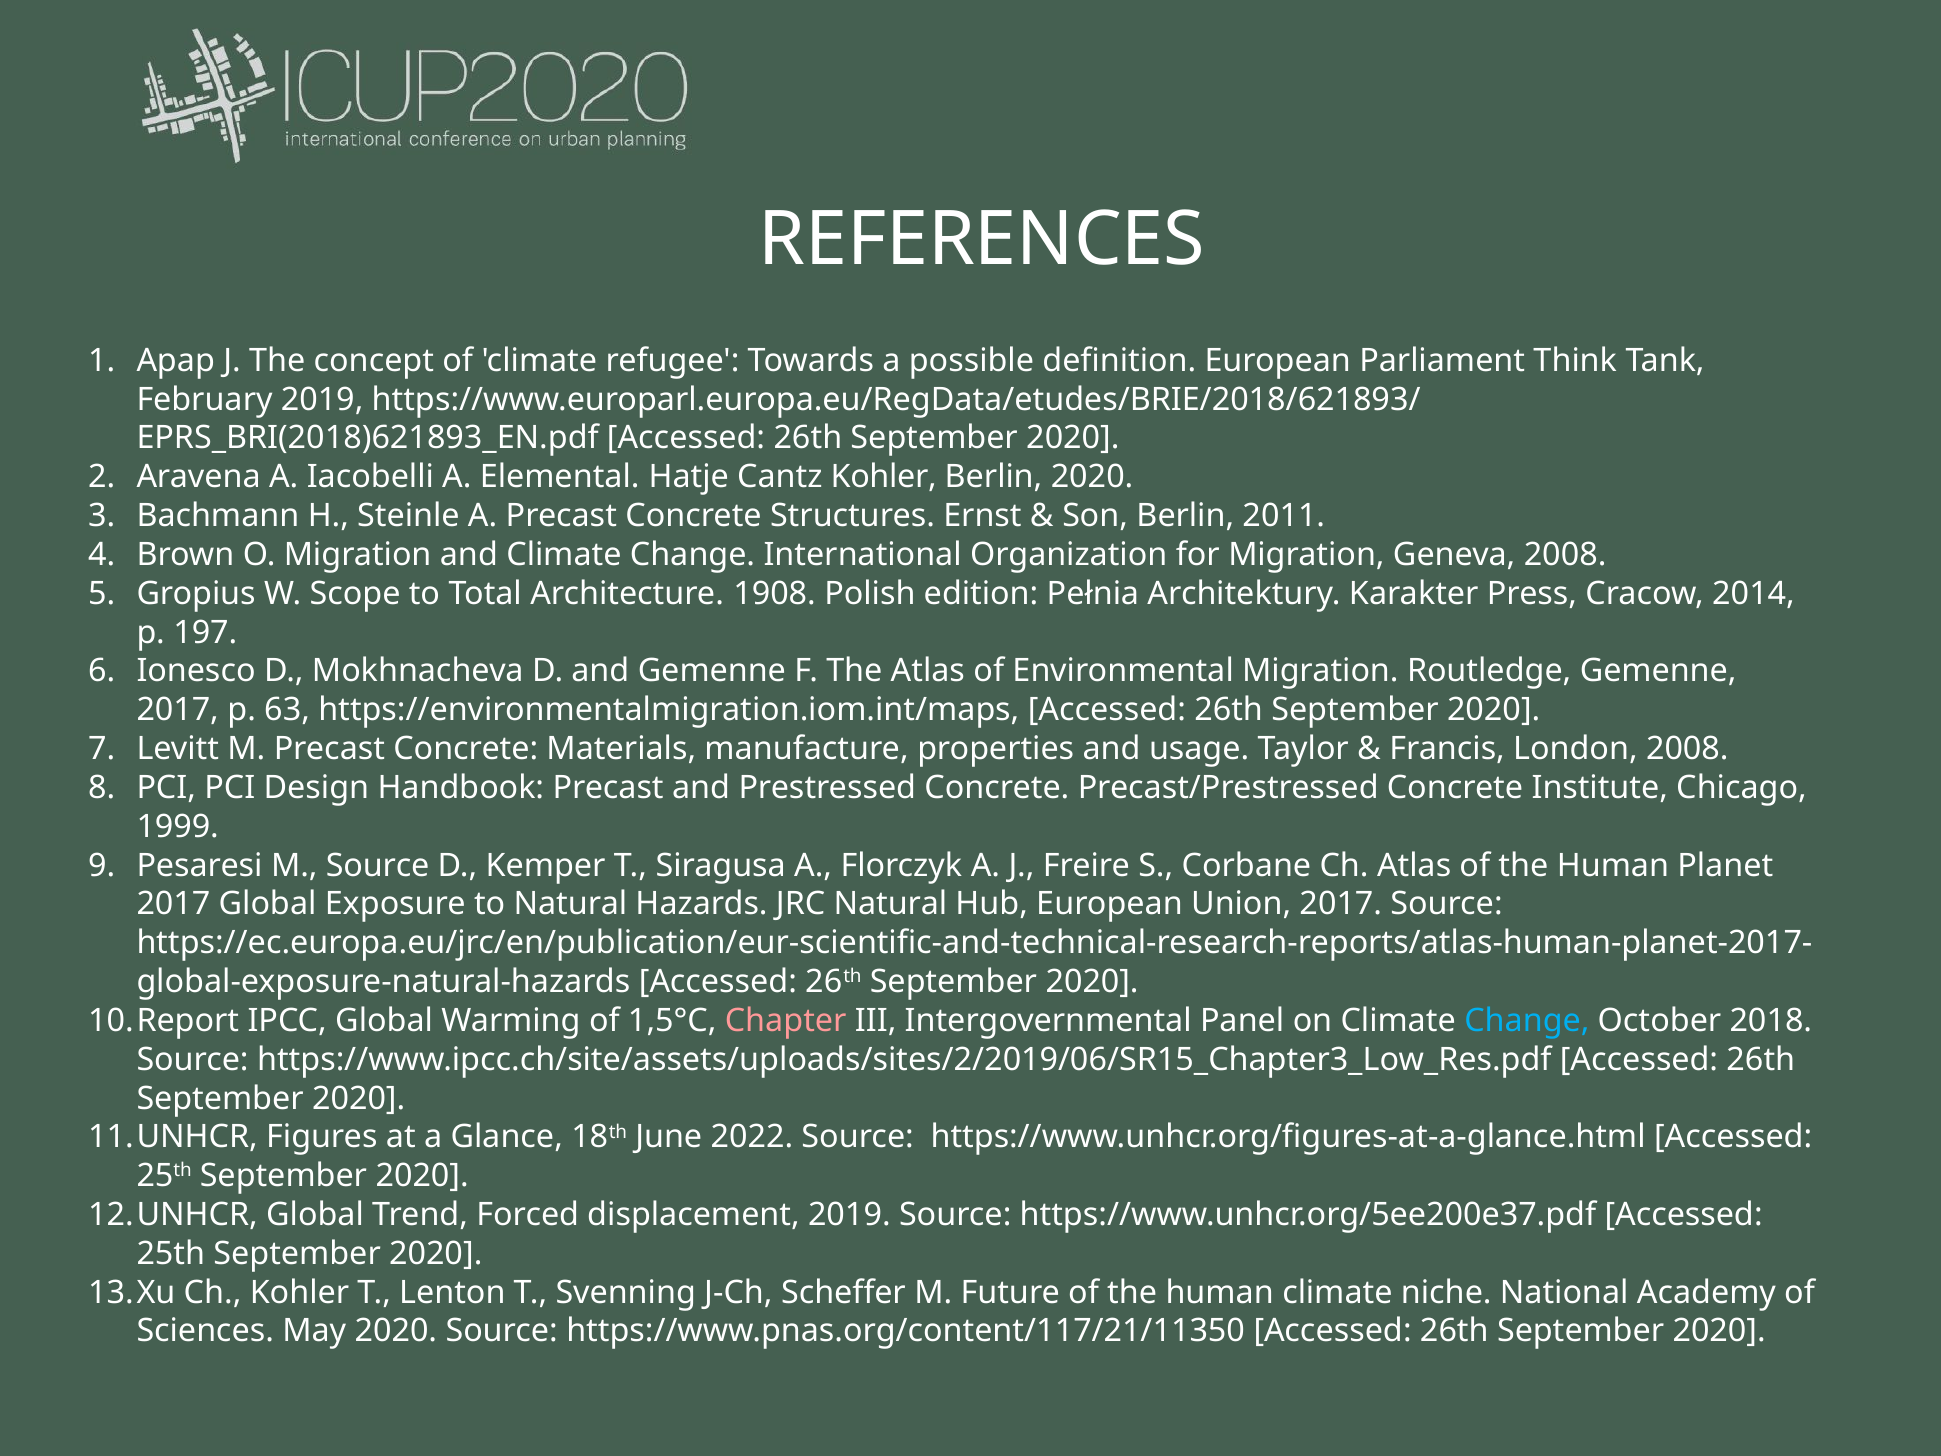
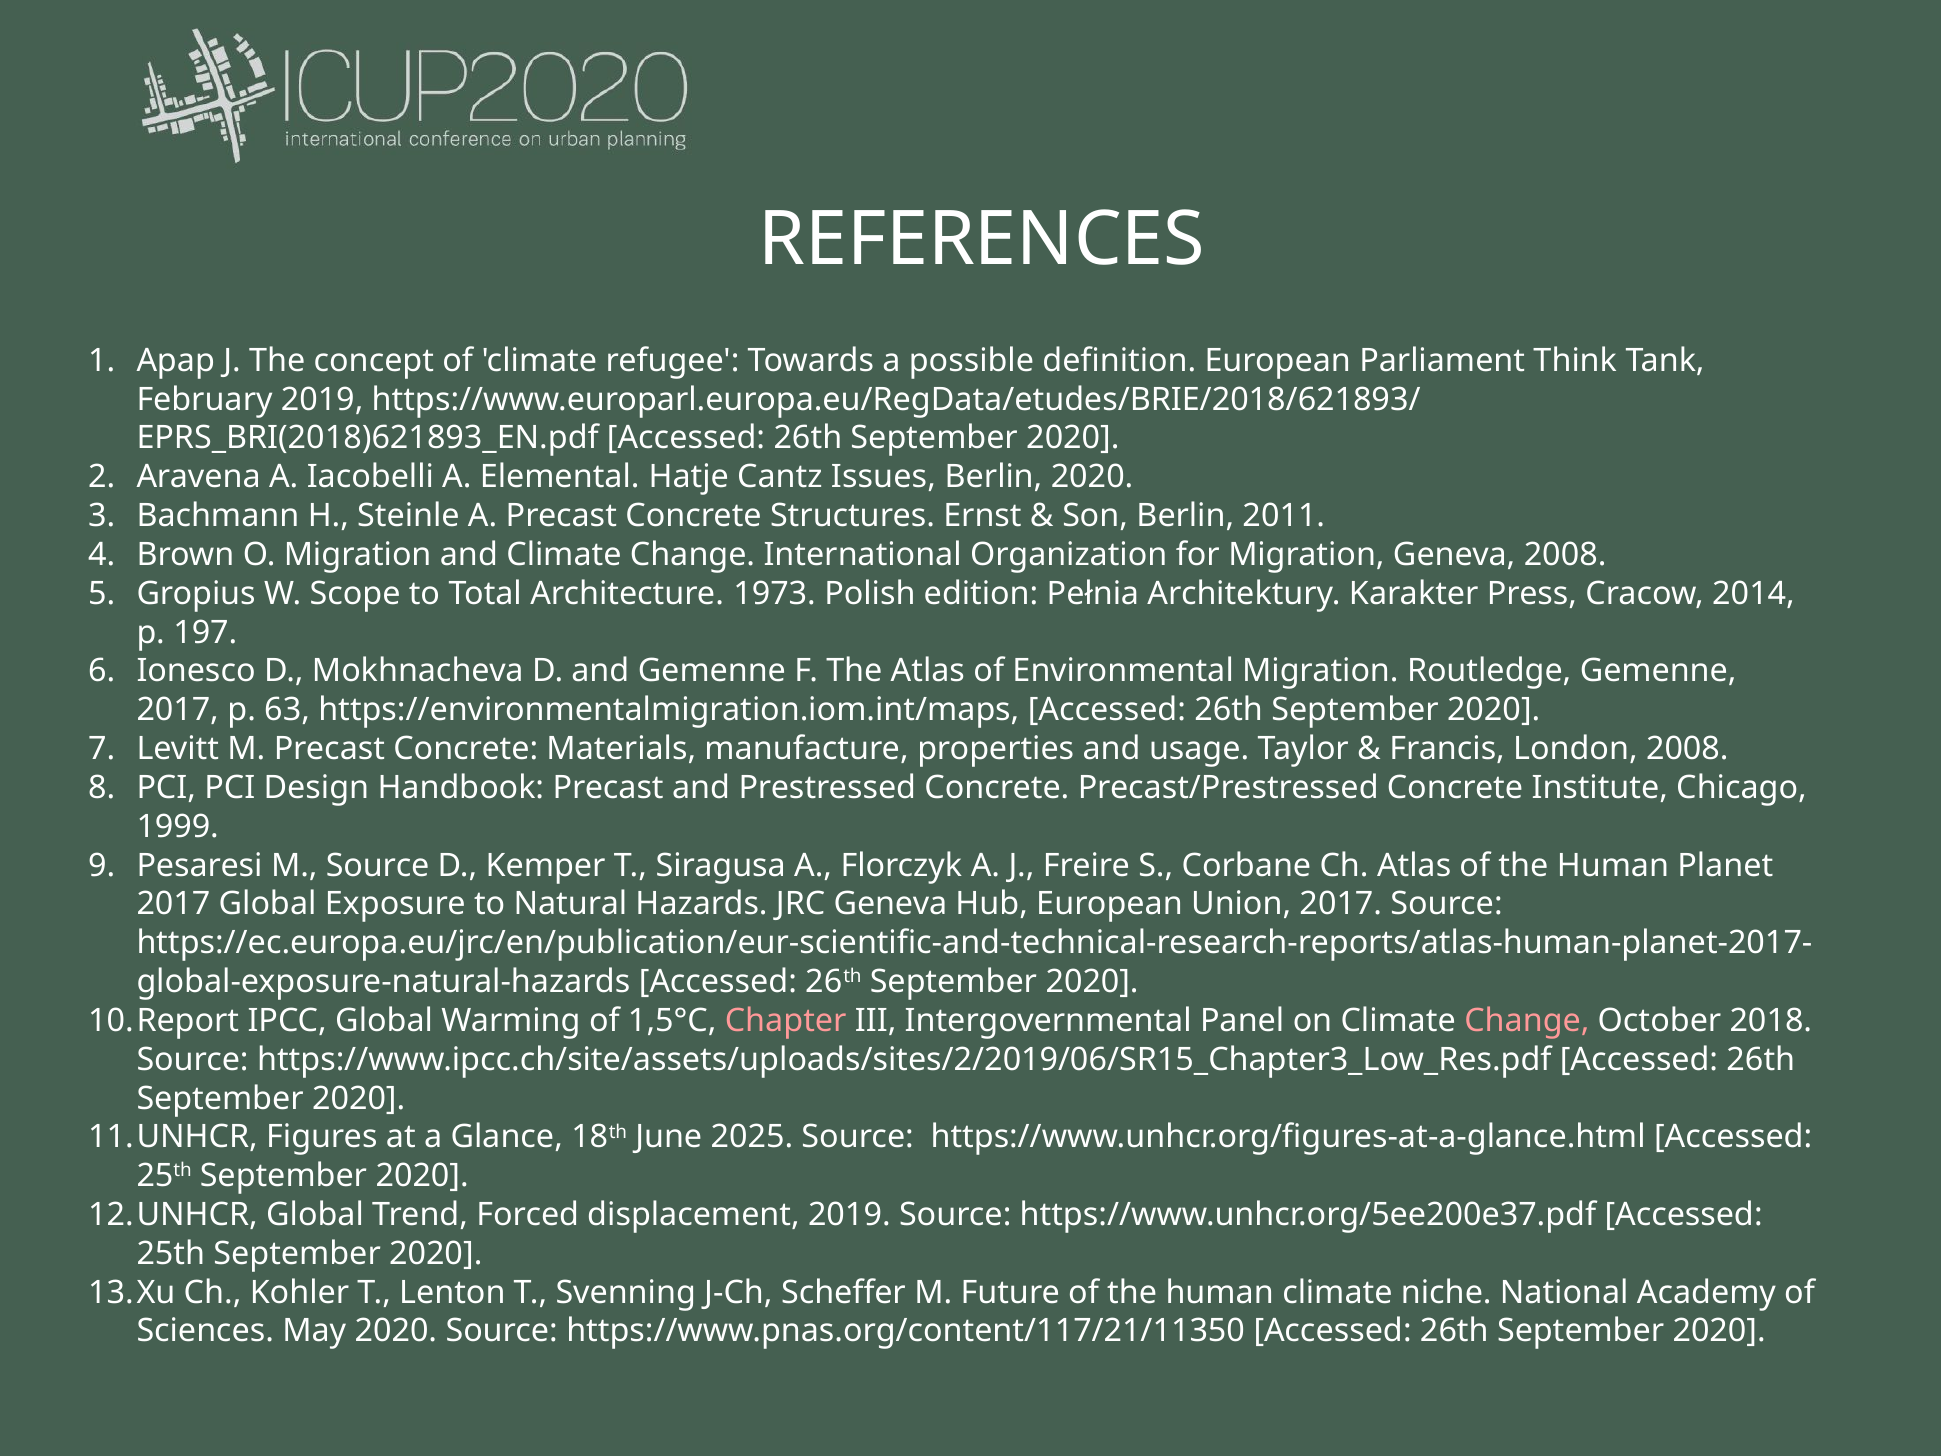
Cantz Kohler: Kohler -> Issues (883, 477)
1908: 1908 -> 1973 (775, 593)
JRC Natural: Natural -> Geneva (891, 904)
Change colour: light blue -> pink (1527, 1021)
2022: 2022 -> 2025 (752, 1137)
